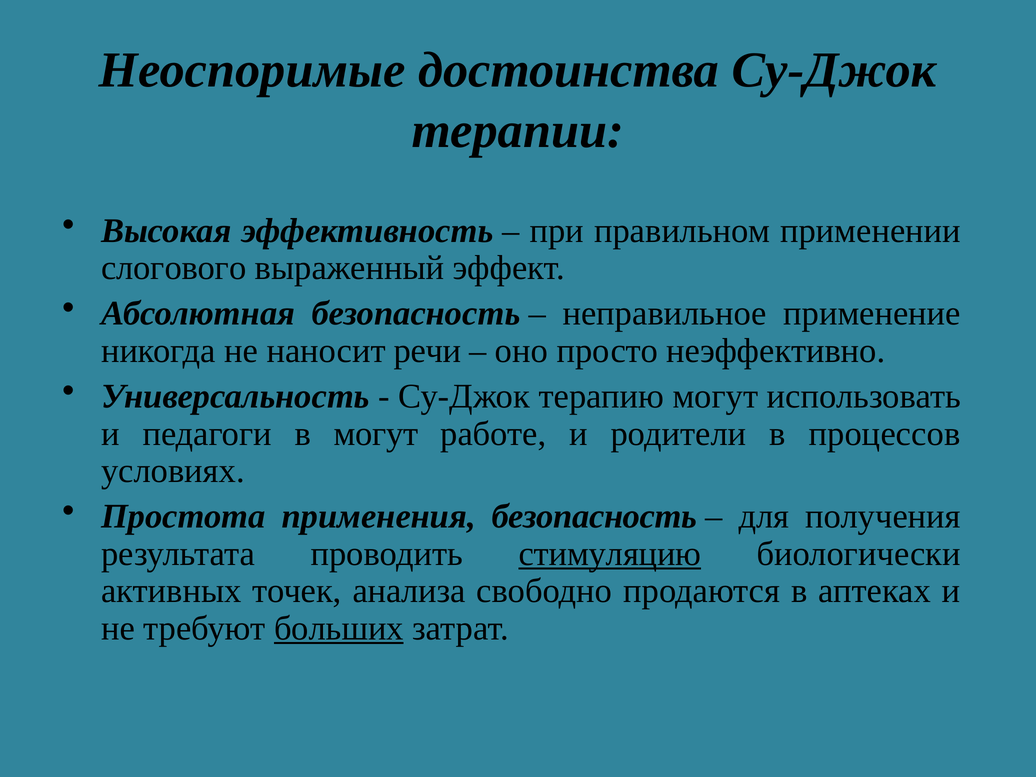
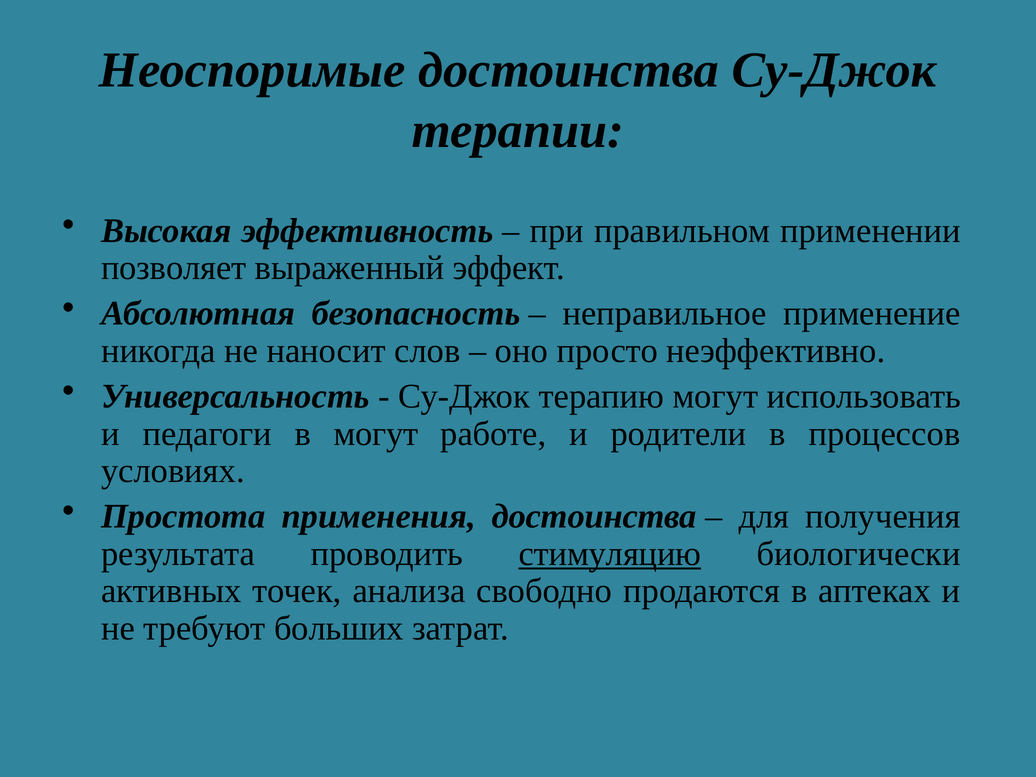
слогового: слогового -> позволяет (174, 268)
речи: речи -> слов (428, 351)
применения безопасность: безопасность -> достоинства (594, 516)
больших underline: present -> none (339, 628)
